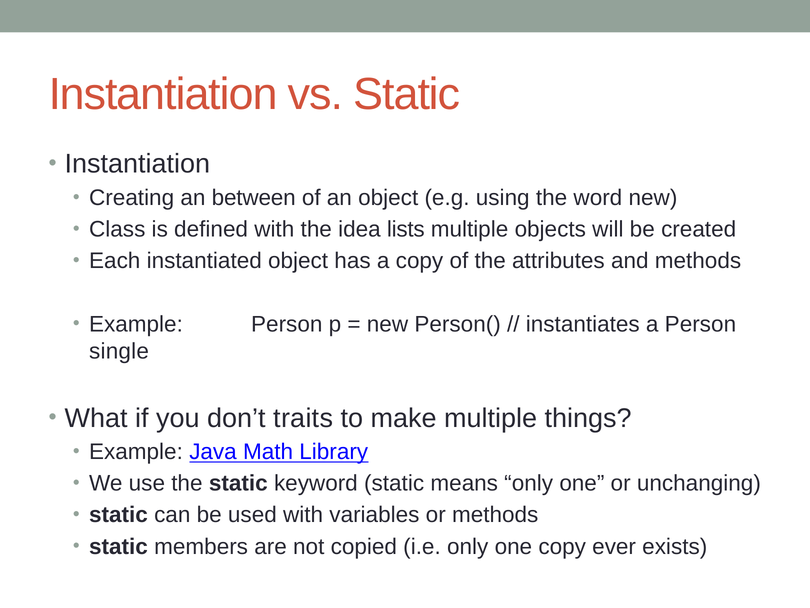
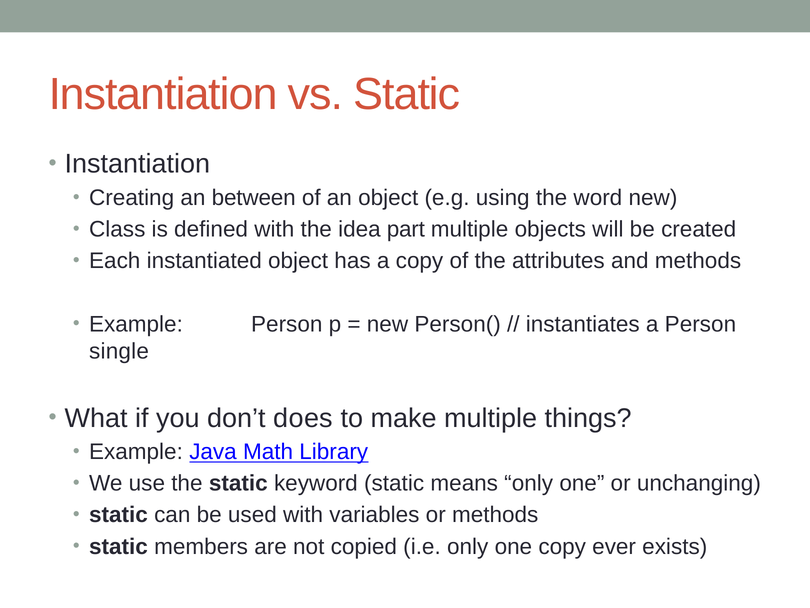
lists: lists -> part (406, 229)
traits: traits -> does (303, 418)
